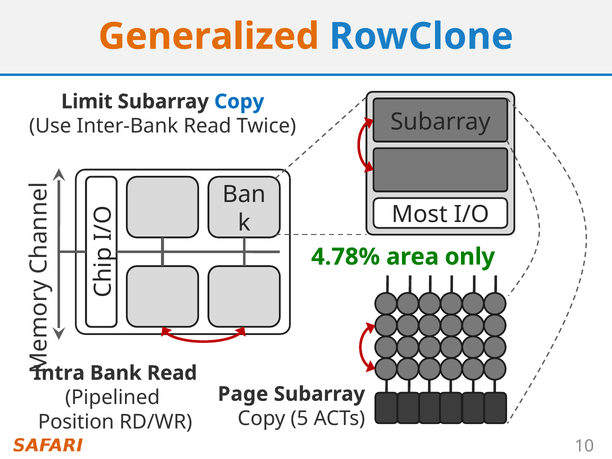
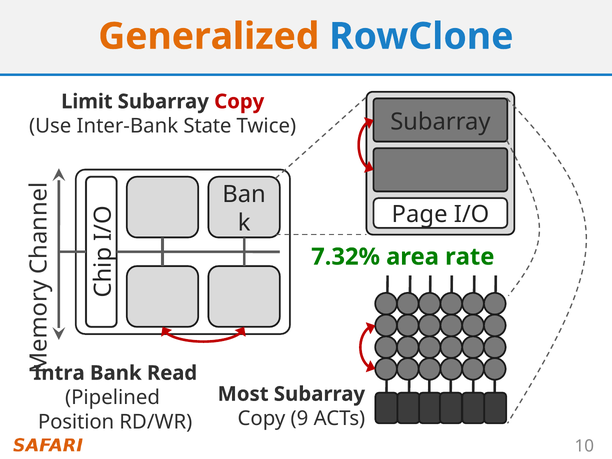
Copy colour: blue -> red (239, 102)
Inter-Bank Read: Read -> State (207, 126)
Most: Most -> Page (420, 215)
4.78%: 4.78% -> 7.32% (346, 257)
only: only -> rate (470, 257)
Page: Page -> Most (243, 394)
5: 5 -> 9 (300, 419)
